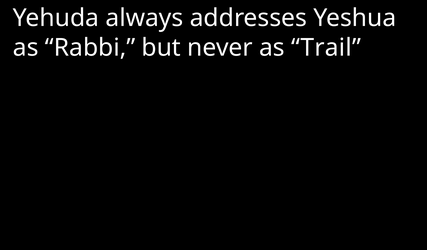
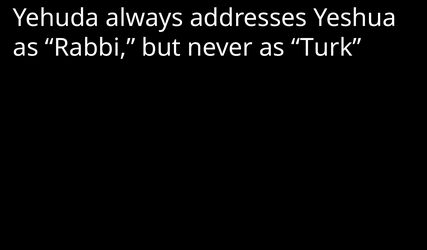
Trail: Trail -> Turk (326, 48)
